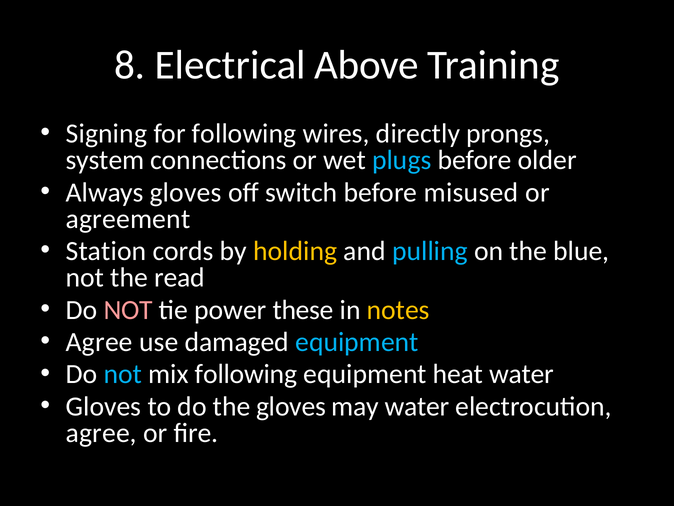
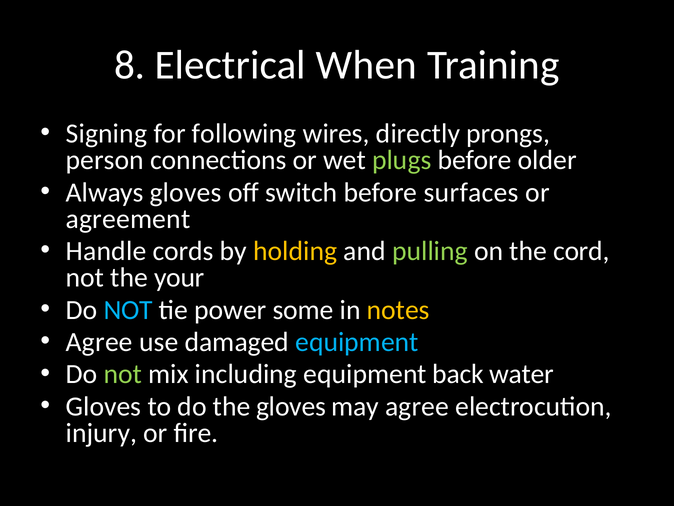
Above: Above -> When (366, 65)
system: system -> person (105, 160)
plugs colour: light blue -> light green (402, 160)
misused: misused -> surfaces (471, 192)
Station: Station -> Handle (106, 251)
pulling colour: light blue -> light green (430, 251)
blue: blue -> cord (581, 251)
read: read -> your (179, 277)
NOT colour: pink -> light blue (128, 310)
these: these -> some (303, 310)
not colour: light blue -> light green (123, 374)
mix following: following -> including (246, 374)
heat: heat -> back (458, 374)
may water: water -> agree (417, 406)
agree: agree -> injury (101, 433)
